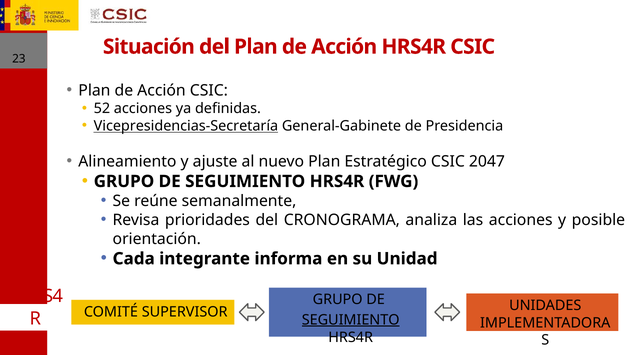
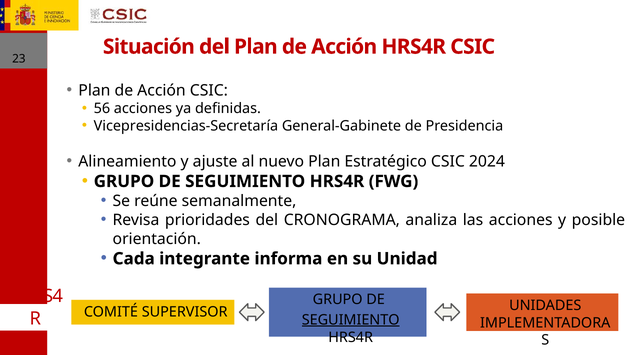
52: 52 -> 56 (102, 108)
Vicepresidencias-Secretaría underline: present -> none (186, 126)
2047: 2047 -> 2024 (487, 161)
